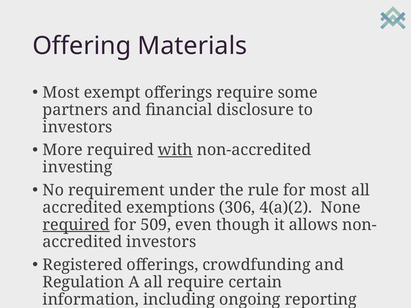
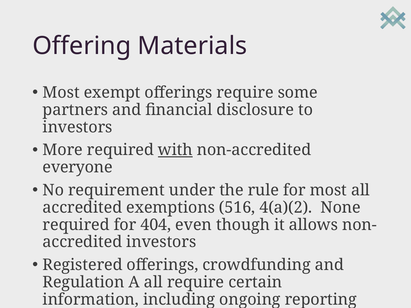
investing: investing -> everyone (78, 167)
306: 306 -> 516 (237, 208)
required underline: present -> none (76, 225)
509: 509 -> 404 (156, 225)
